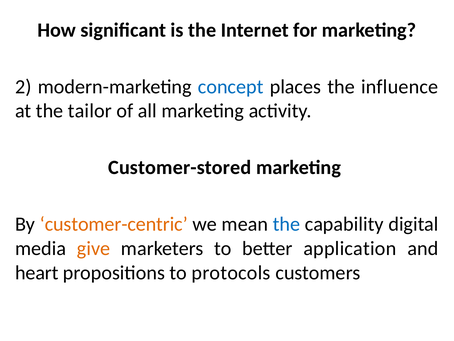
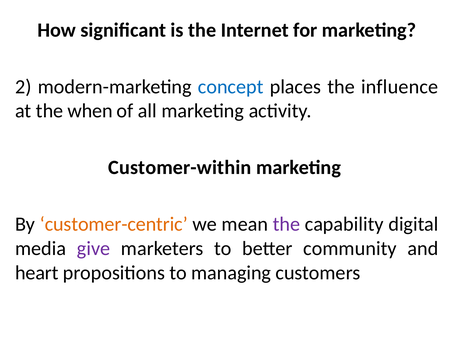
tailor: tailor -> when (90, 111)
Customer-stored: Customer-stored -> Customer-within (180, 167)
the colour: blue -> purple (287, 224)
give colour: orange -> purple (94, 248)
application: application -> community (350, 248)
protocols: protocols -> managing (231, 272)
